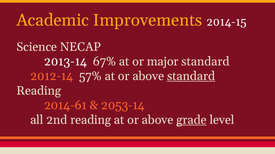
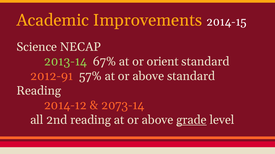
2013-14 colour: white -> light green (66, 62)
major: major -> orient (163, 62)
2012-14: 2012-14 -> 2012-91 (52, 76)
standard underline: present -> none (191, 76)
2014-61: 2014-61 -> 2014-12 (65, 106)
2053-14: 2053-14 -> 2073-14 (123, 106)
